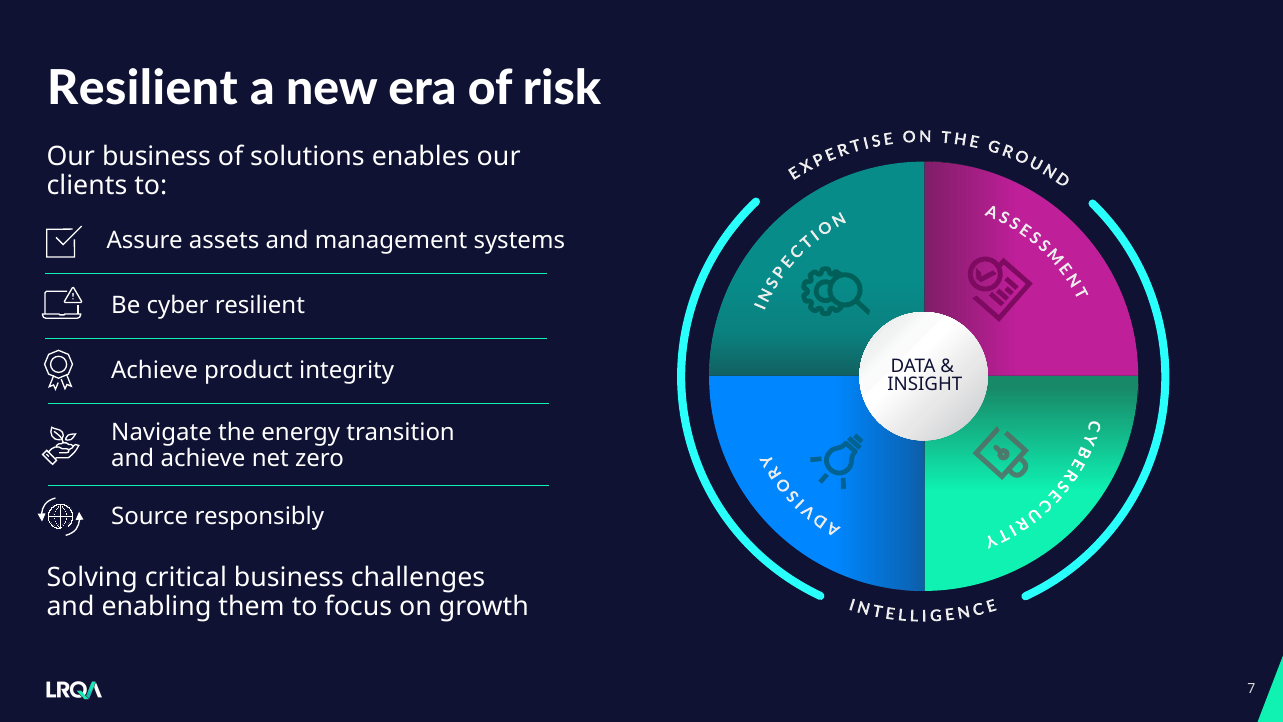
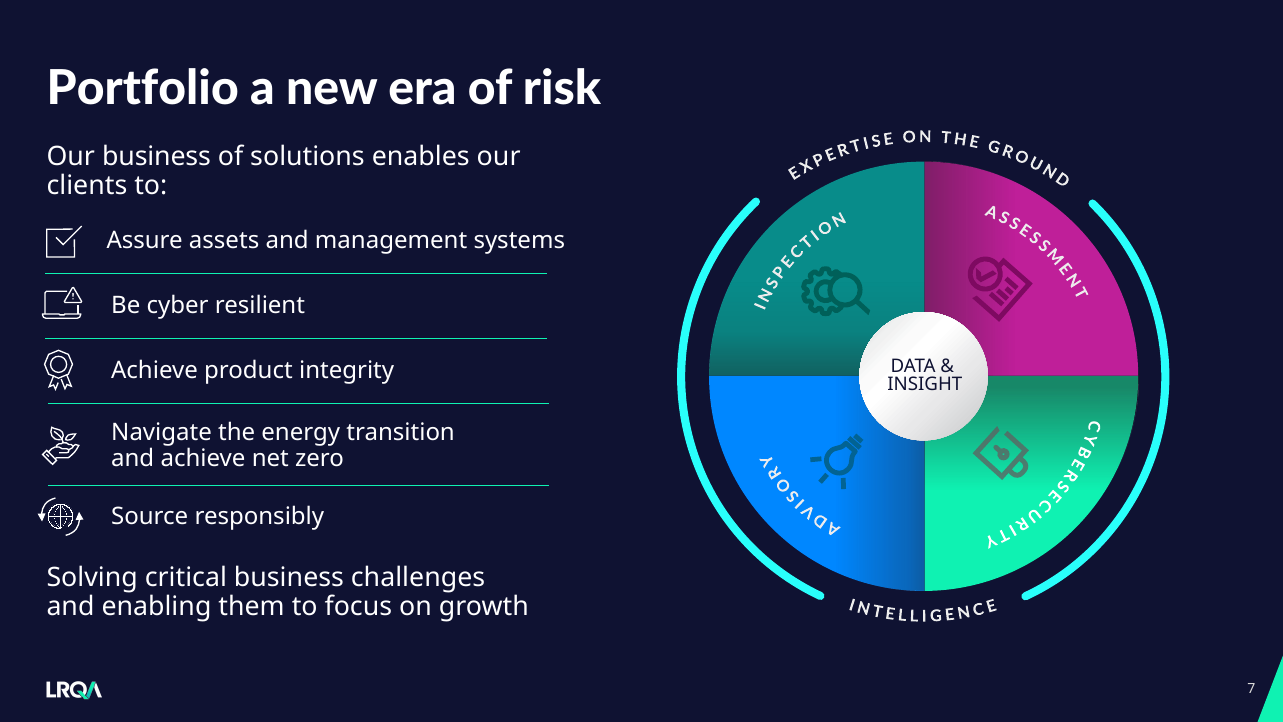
Resilient: Resilient -> Portfolio (143, 88)
